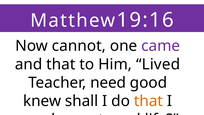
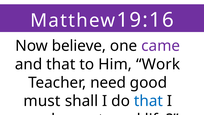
cannot: cannot -> believe (79, 46)
Lived: Lived -> Work (158, 64)
knew: knew -> must (42, 101)
that colour: orange -> blue (148, 101)
